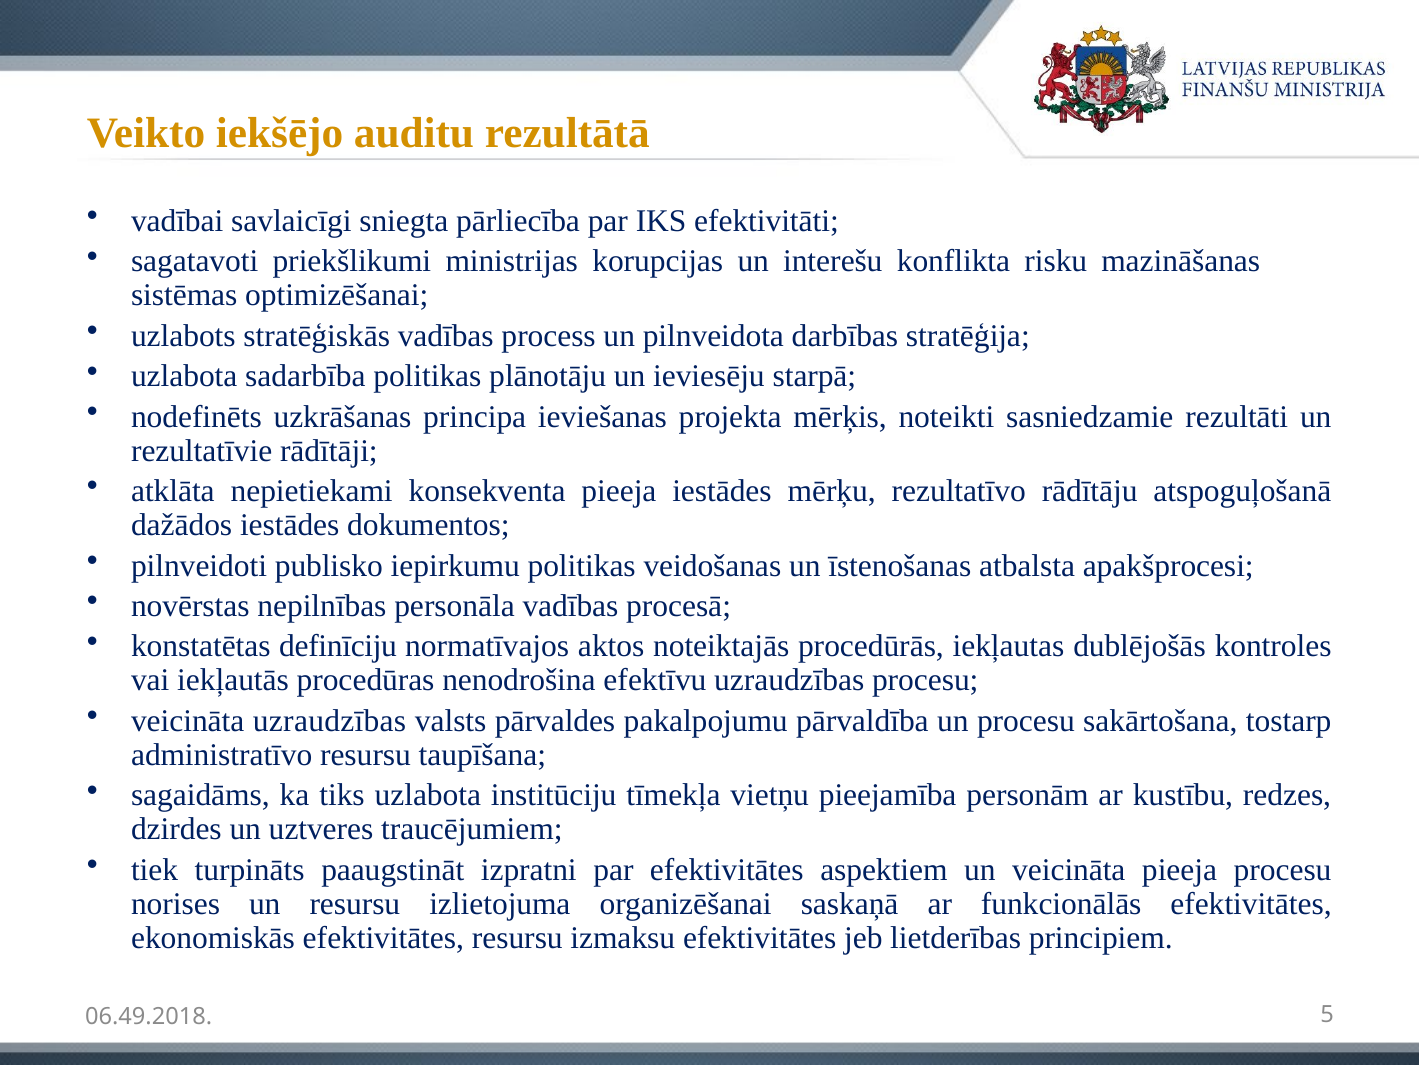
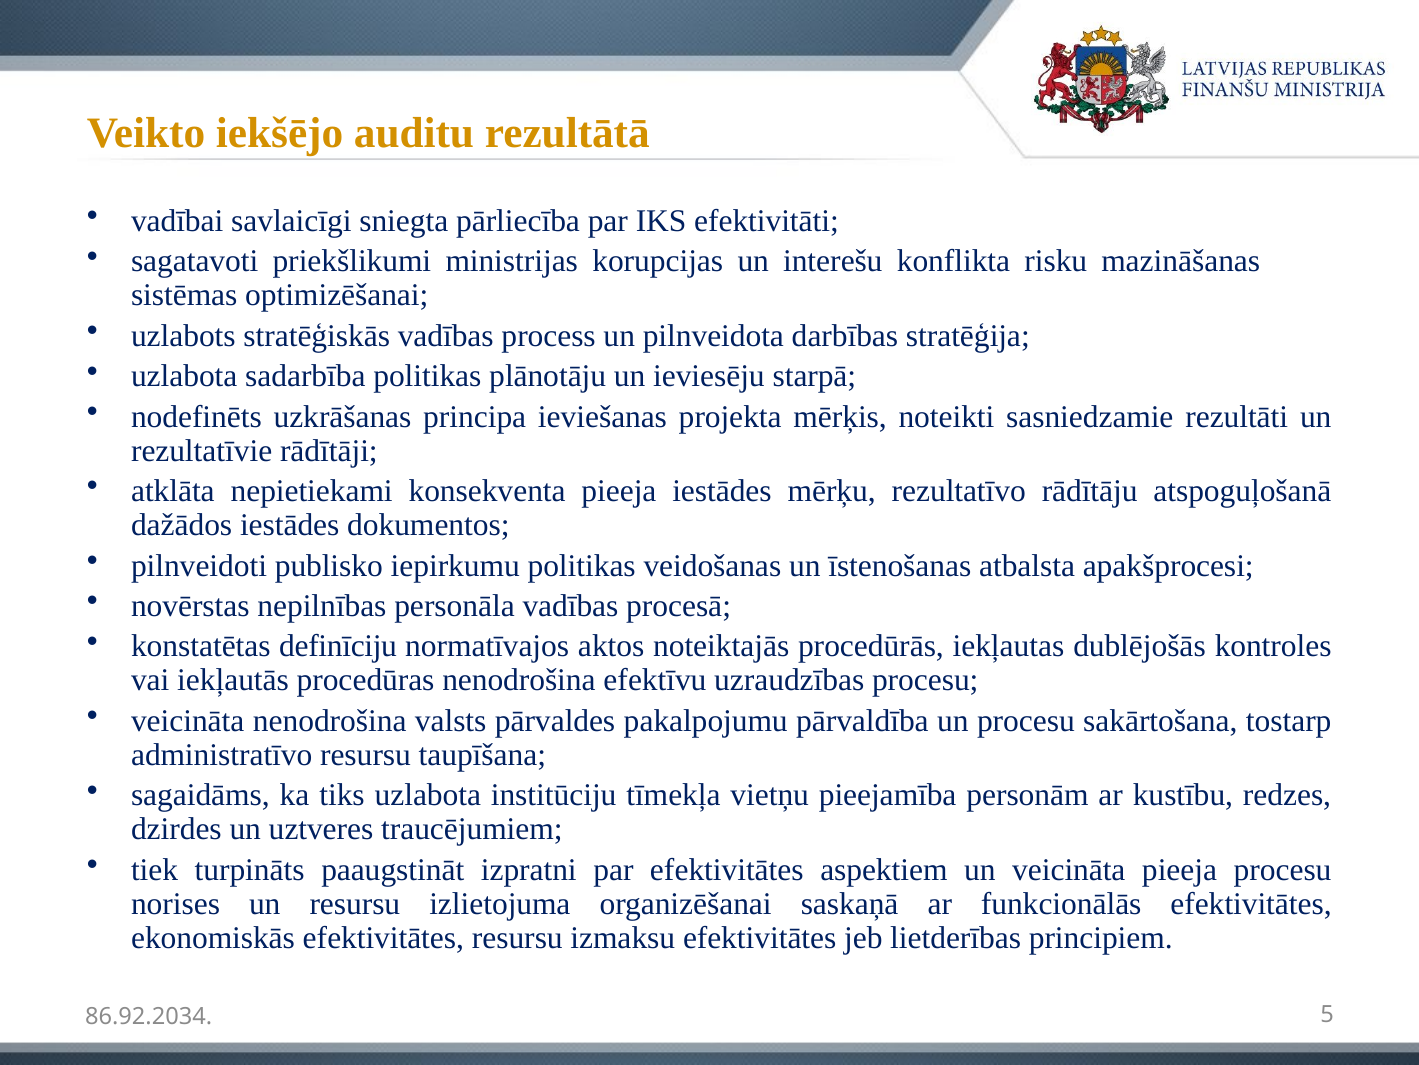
veicināta uzraudzības: uzraudzības -> nenodrošina (330, 720)
06.49.2018: 06.49.2018 -> 86.92.2034 (149, 1016)
